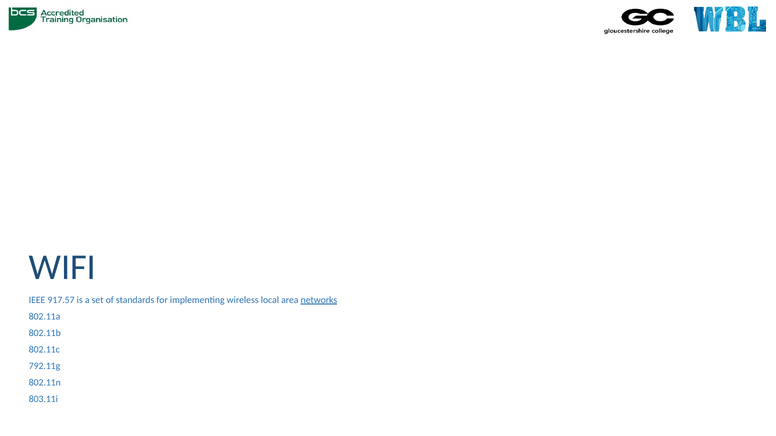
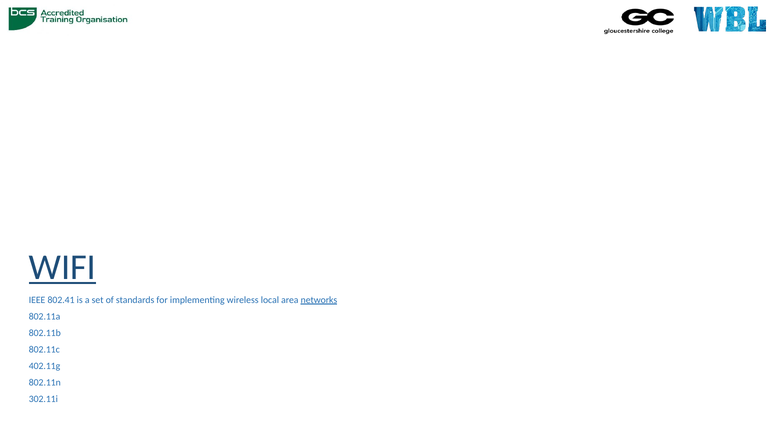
WIFI underline: none -> present (62, 268)
917.57: 917.57 -> 802.41 (61, 300)
792.11g: 792.11g -> 402.11g (45, 366)
803.11i: 803.11i -> 302.11i (43, 399)
